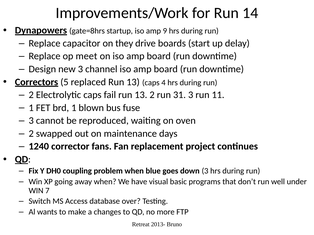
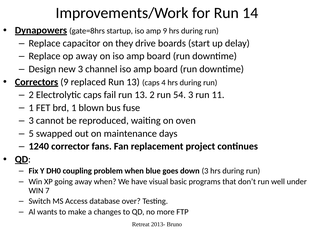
op meet: meet -> away (86, 56)
Correctors 5: 5 -> 9 (64, 82)
31: 31 -> 54 (179, 95)
2: 2 -> 5 (31, 134)
